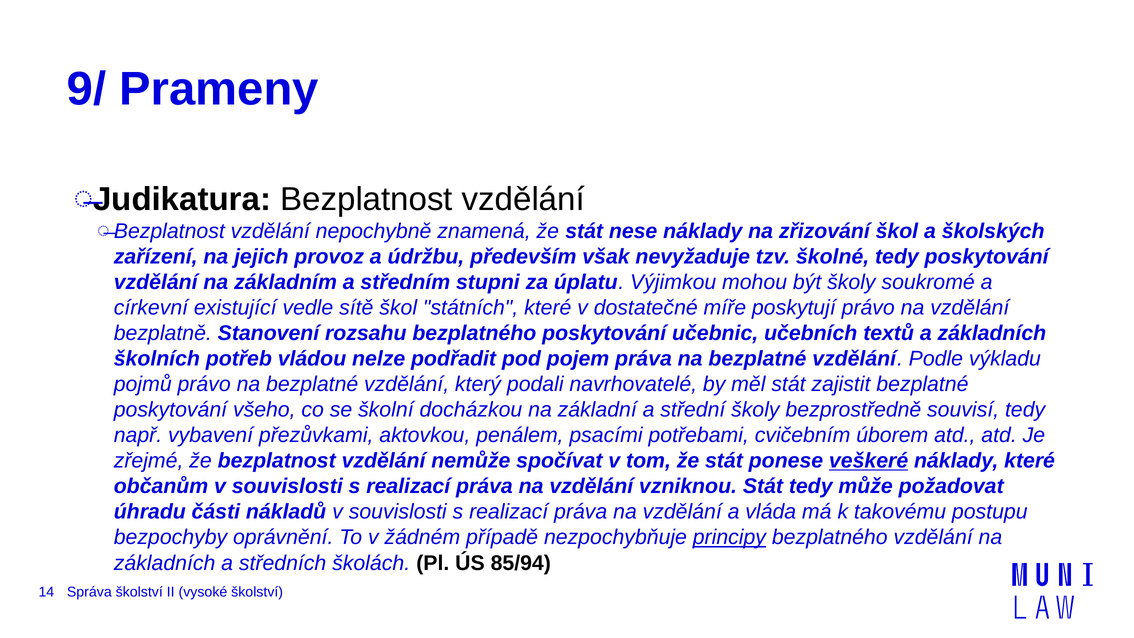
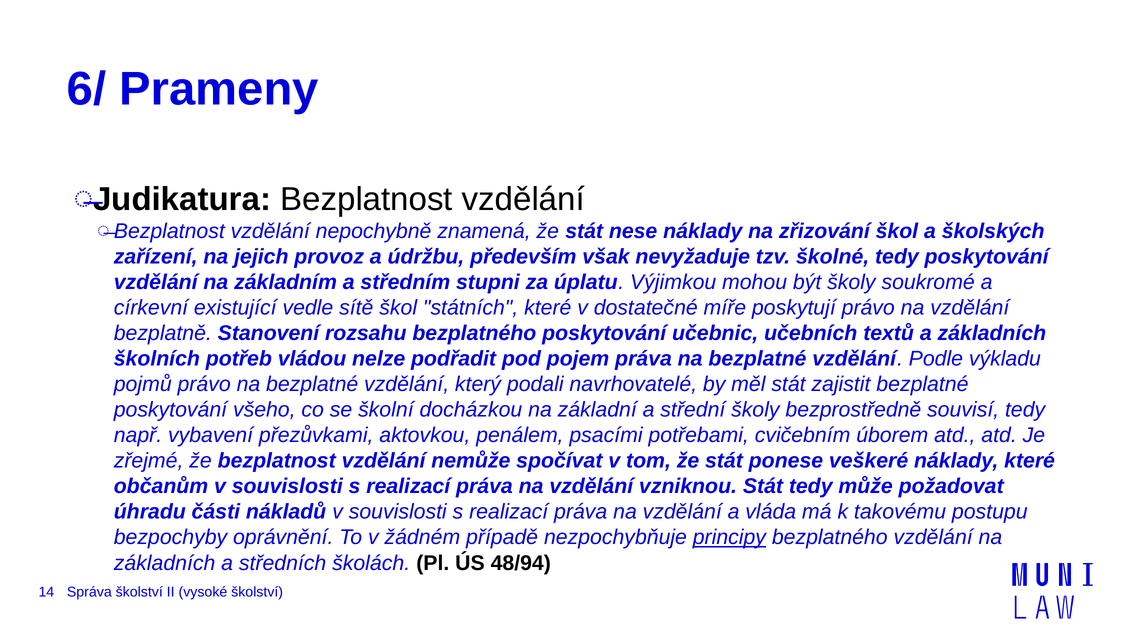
9/: 9/ -> 6/ (87, 89)
veškeré underline: present -> none (869, 461)
85/94: 85/94 -> 48/94 (521, 563)
